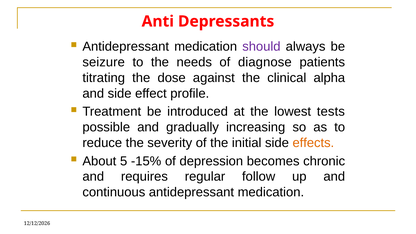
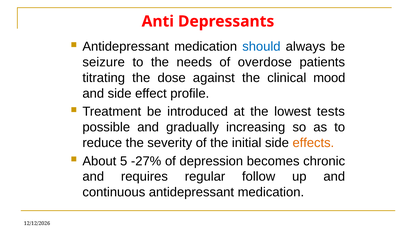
should colour: purple -> blue (261, 47)
diagnose: diagnose -> overdose (265, 62)
alpha: alpha -> mood (329, 78)
-15%: -15% -> -27% (146, 161)
